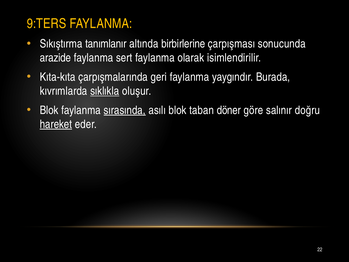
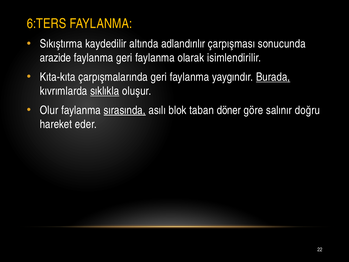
9:TERS: 9:TERS -> 6:TERS (46, 24)
tanımlanır: tanımlanır -> kaydedilir (106, 44)
birbirlerine: birbirlerine -> adlandırılır (183, 44)
faylanma sert: sert -> geri (124, 58)
Burada underline: none -> present (273, 77)
Blok: Blok -> Olur (49, 110)
hareket underline: present -> none (56, 124)
